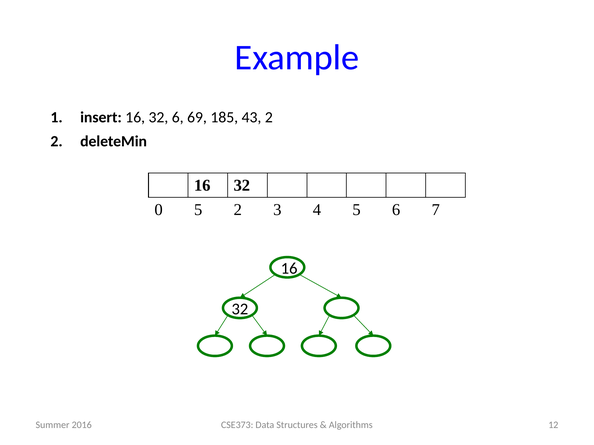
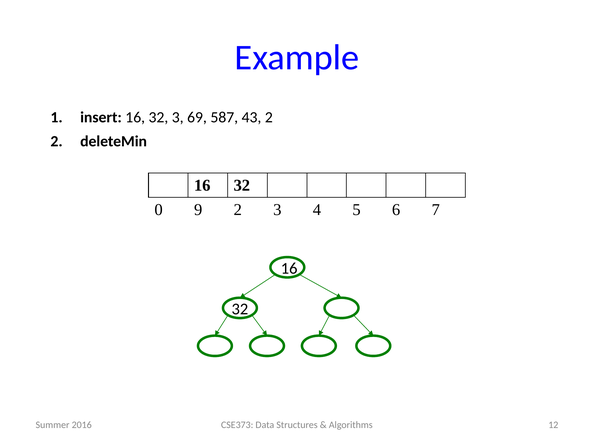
32 6: 6 -> 3 (178, 117)
185: 185 -> 587 (224, 117)
0 5: 5 -> 9 (198, 210)
